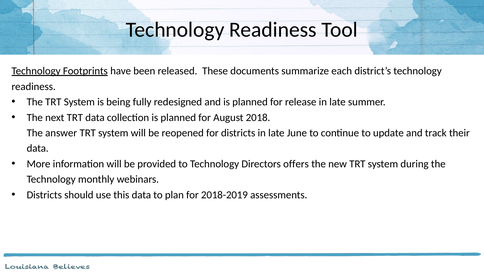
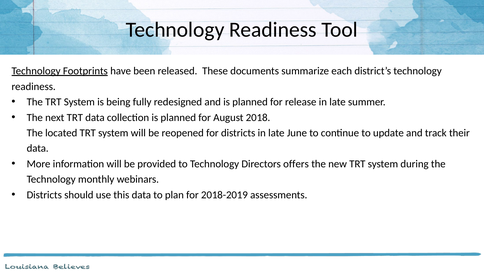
answer: answer -> located (61, 133)
